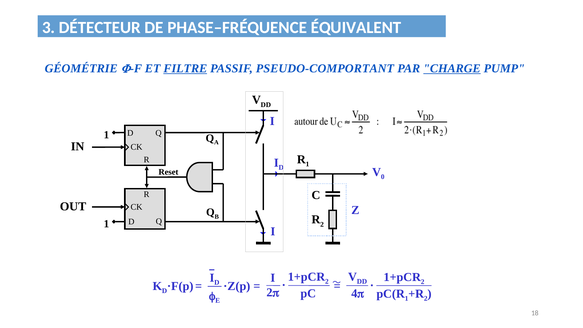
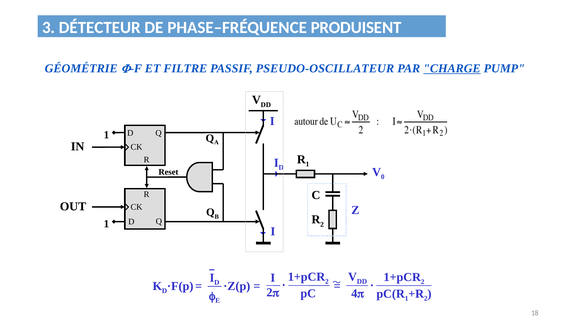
ÉQUIVALENT: ÉQUIVALENT -> PRODUISENT (356, 27)
FILTRE underline: present -> none (185, 68)
PSEUDO-COMPORTANT: PSEUDO-COMPORTANT -> PSEUDO-OSCILLATEUR (325, 68)
